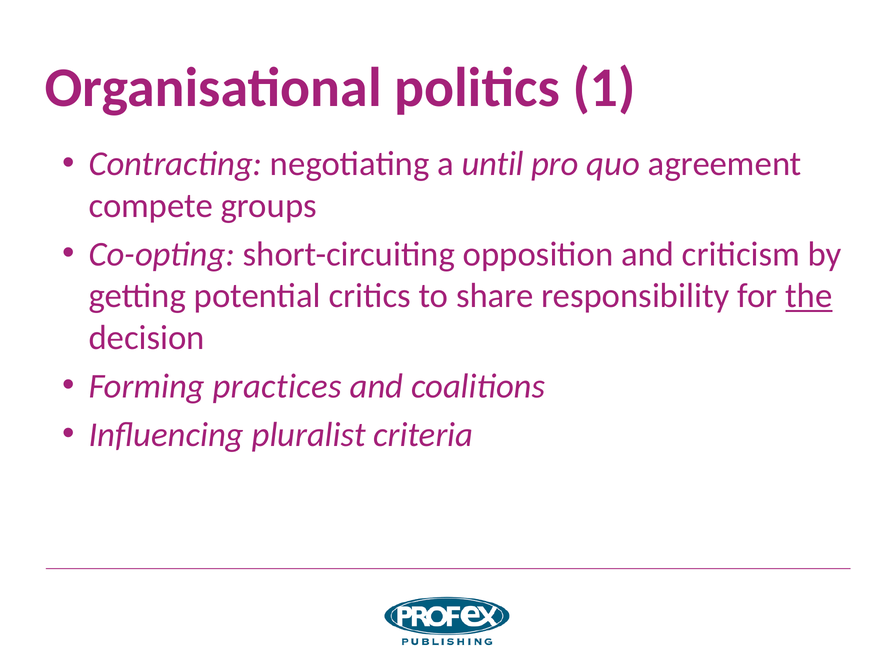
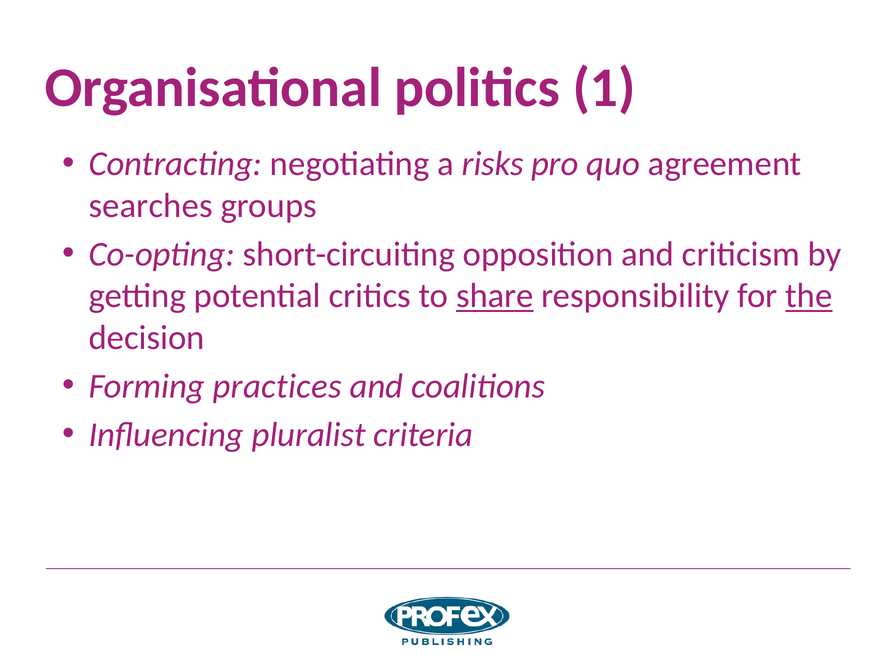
until: until -> risks (493, 164)
compete: compete -> searches (151, 205)
share underline: none -> present (495, 296)
